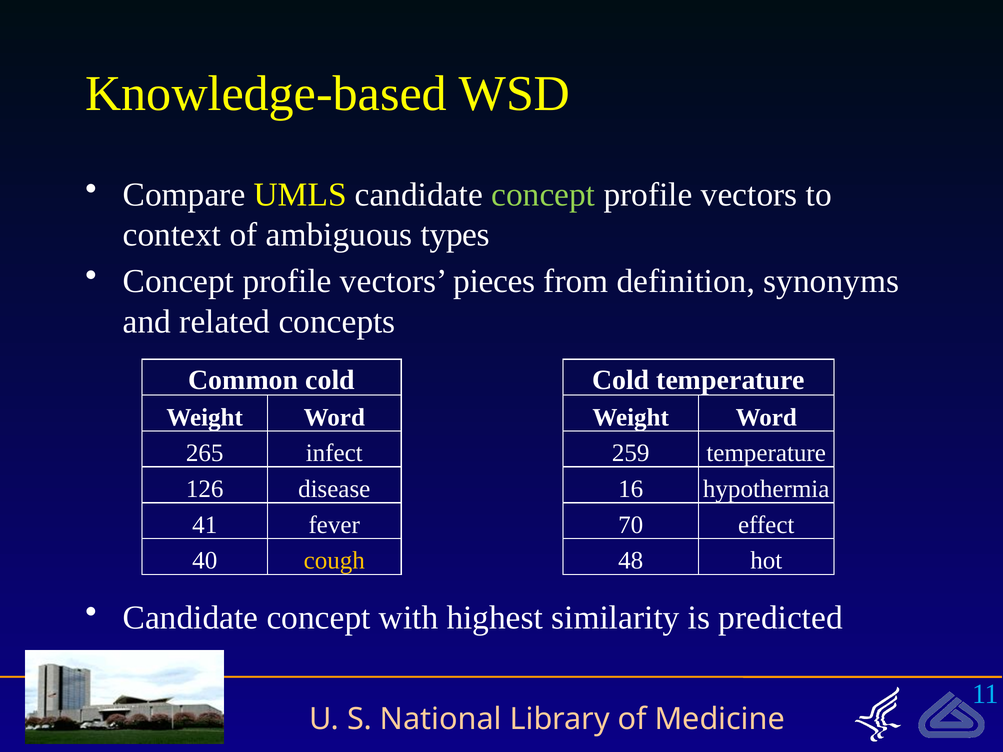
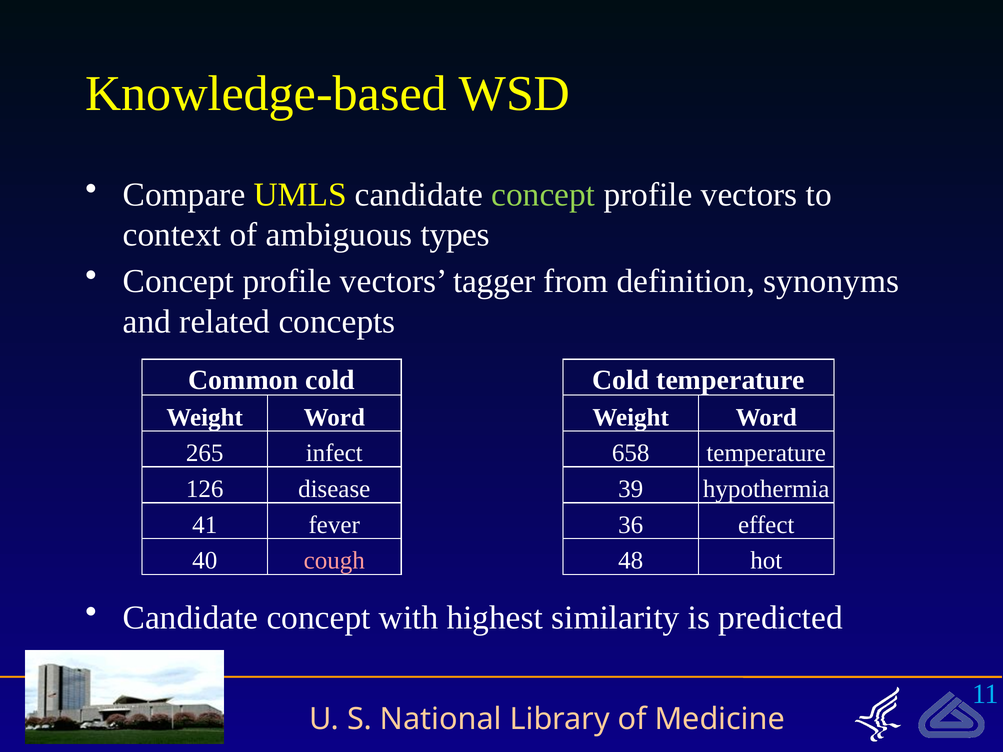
pieces: pieces -> tagger (494, 281)
259: 259 -> 658 (631, 453)
16: 16 -> 39 (631, 489)
70: 70 -> 36 (631, 525)
cough colour: yellow -> pink (334, 561)
